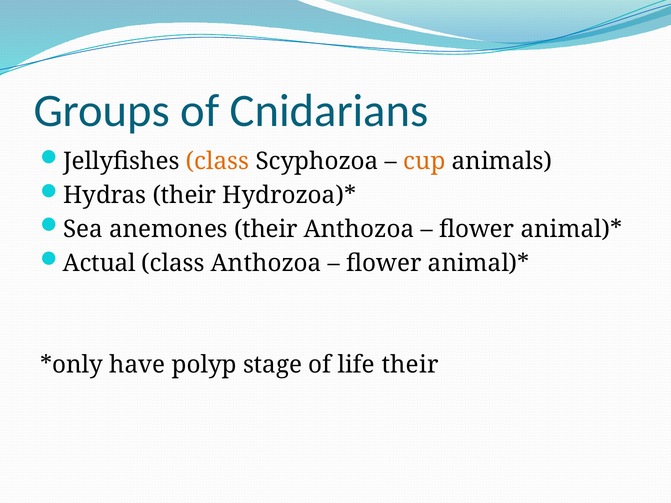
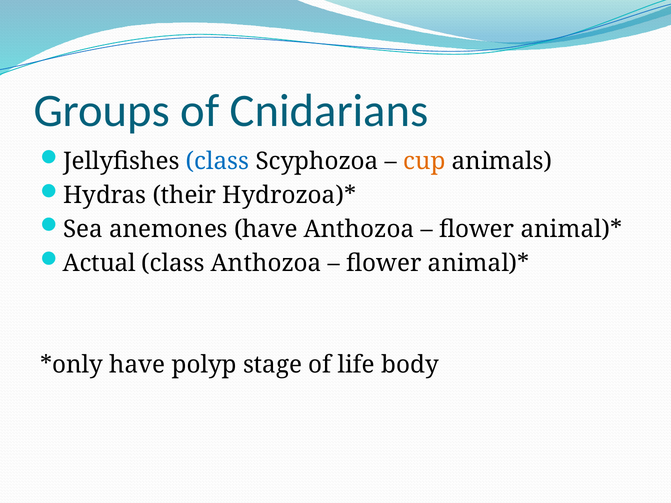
class colour: orange -> blue (218, 162)
anemones their: their -> have (266, 229)
life their: their -> body (410, 365)
